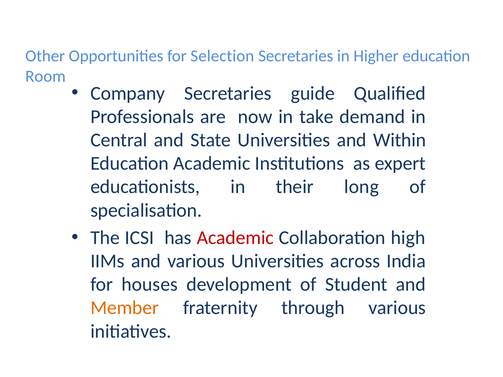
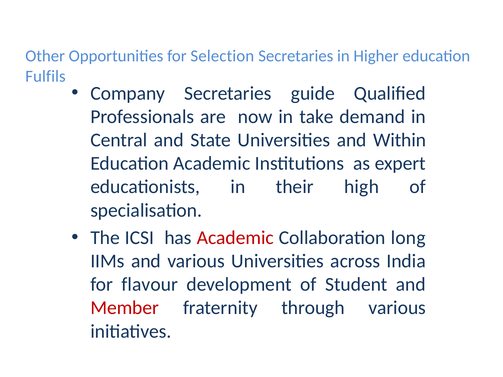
Room: Room -> Fulfils (45, 76)
long: long -> high (362, 187)
high: high -> long (408, 238)
houses: houses -> flavour (150, 285)
Member colour: orange -> red (125, 308)
